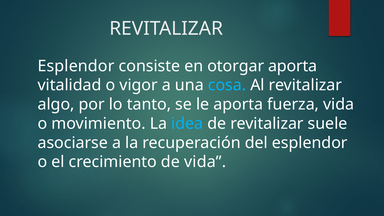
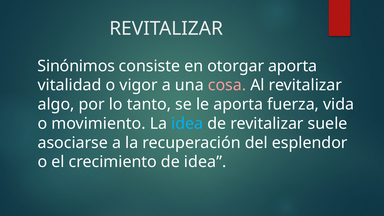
Esplendor: Esplendor -> Sinónimos (76, 66)
cosa colour: light blue -> pink (227, 85)
de vida: vida -> idea (205, 162)
